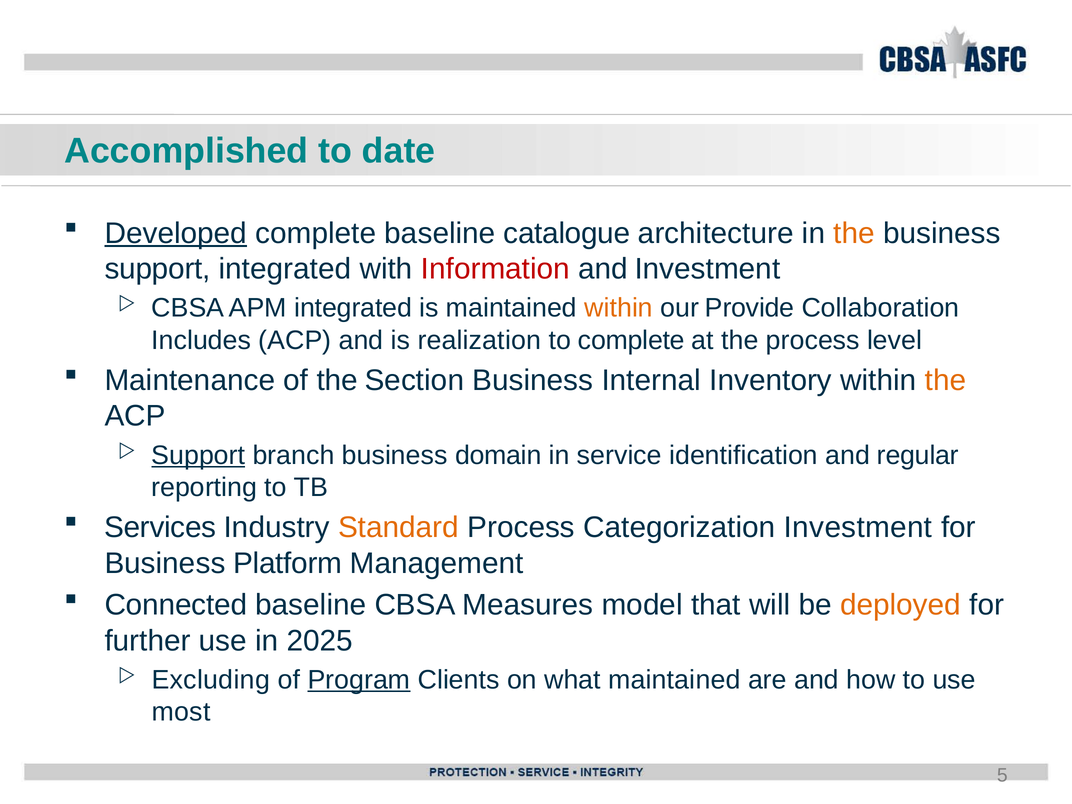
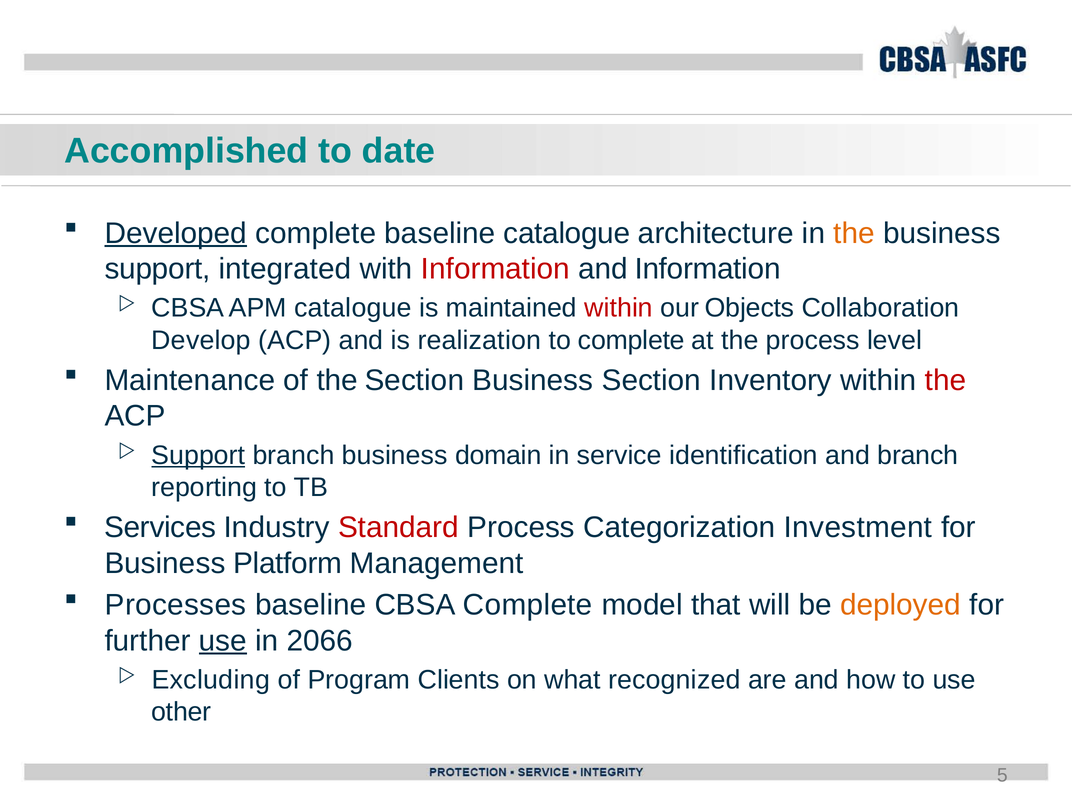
and Investment: Investment -> Information (708, 269)
APM integrated: integrated -> catalogue (353, 308)
within colour: orange -> red (619, 308)
Provide: Provide -> Objects (750, 308)
Includes: Includes -> Develop (201, 340)
Business Internal: Internal -> Section (651, 380)
the colour: orange -> red (945, 380)
and regular: regular -> branch (918, 455)
Standard colour: orange -> red (399, 527)
Connected: Connected -> Processes (176, 605)
CBSA Measures: Measures -> Complete (528, 605)
use underline: none -> present (223, 641)
2025: 2025 -> 2066 (320, 641)
Program underline: present -> none (359, 680)
what maintained: maintained -> recognized (674, 680)
most: most -> other (181, 712)
